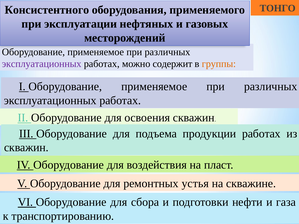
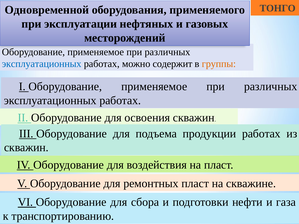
Консистентного: Консистентного -> Одновременной (47, 10)
эксплуатационных colour: purple -> blue (42, 64)
ремонтных устья: устья -> пласт (195, 184)
